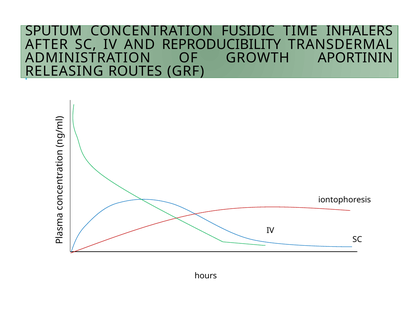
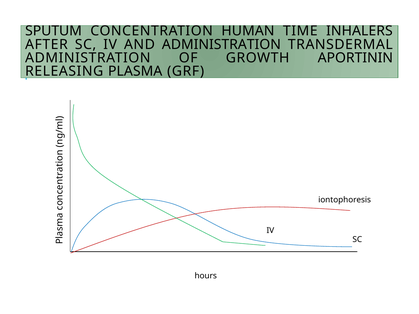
FUSIDIC: FUSIDIC -> HUMAN (248, 31)
AND REPRODUCIBILITY: REPRODUCIBILITY -> ADMINISTRATION (221, 44)
ROUTES: ROUTES -> PLASMA (135, 71)
